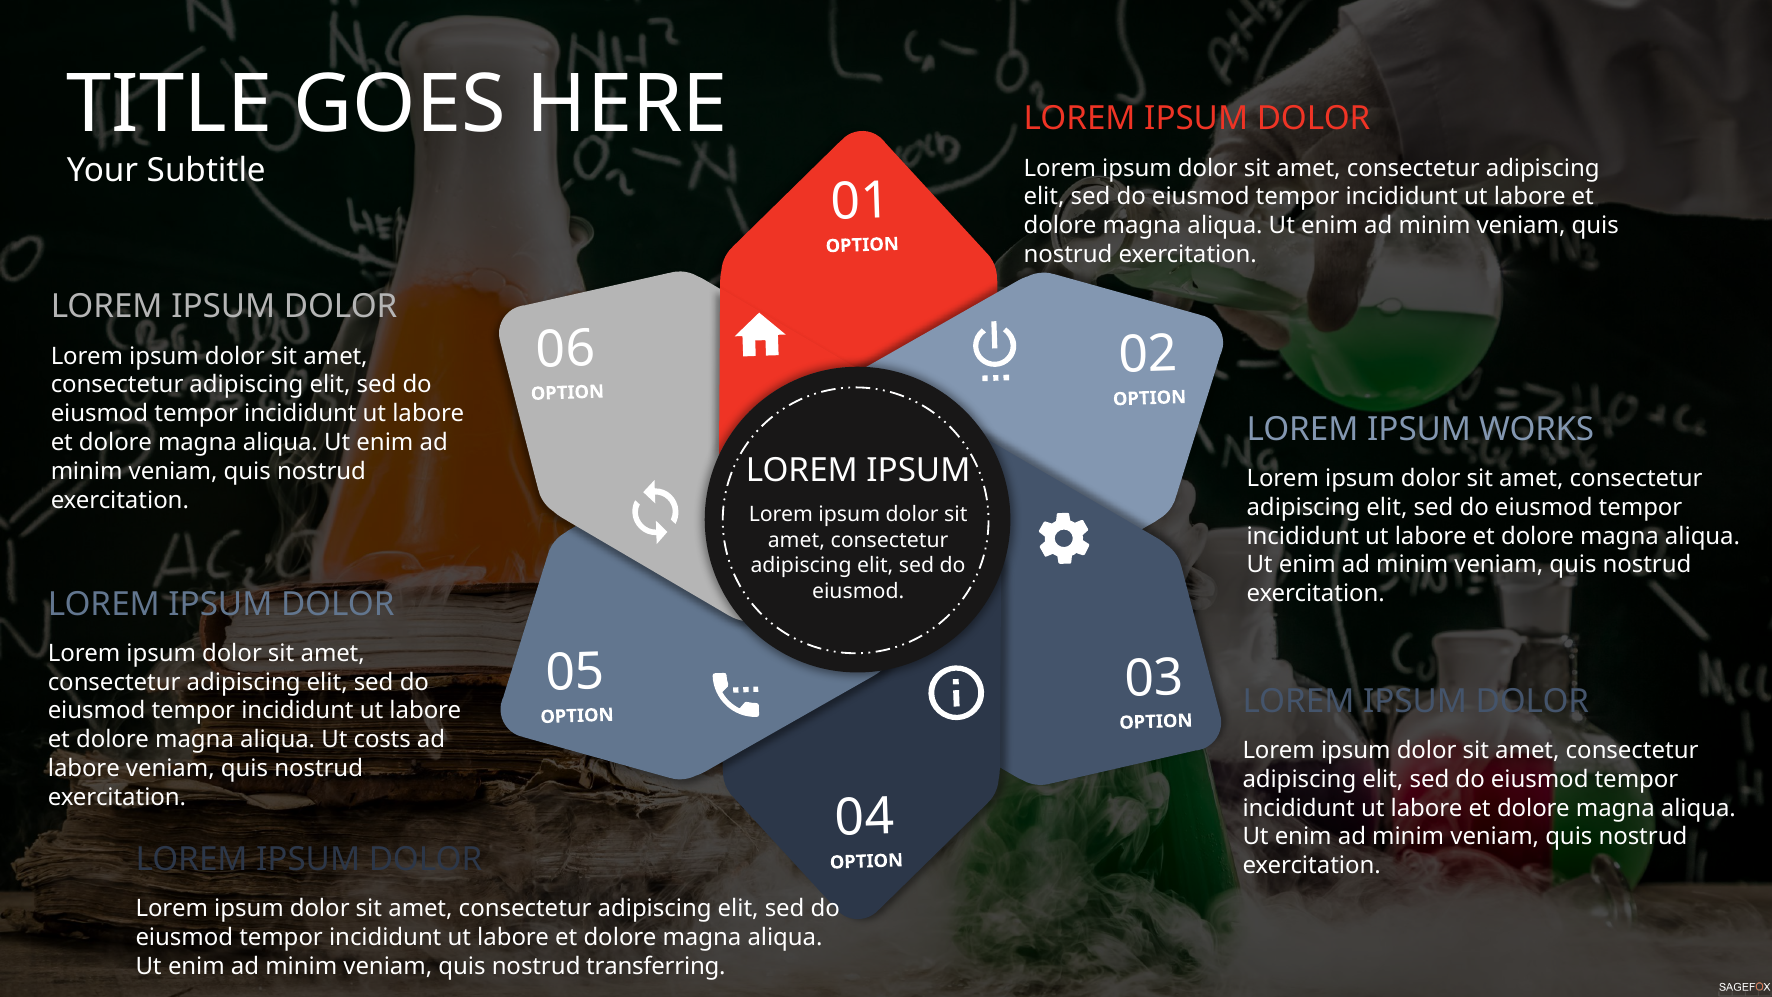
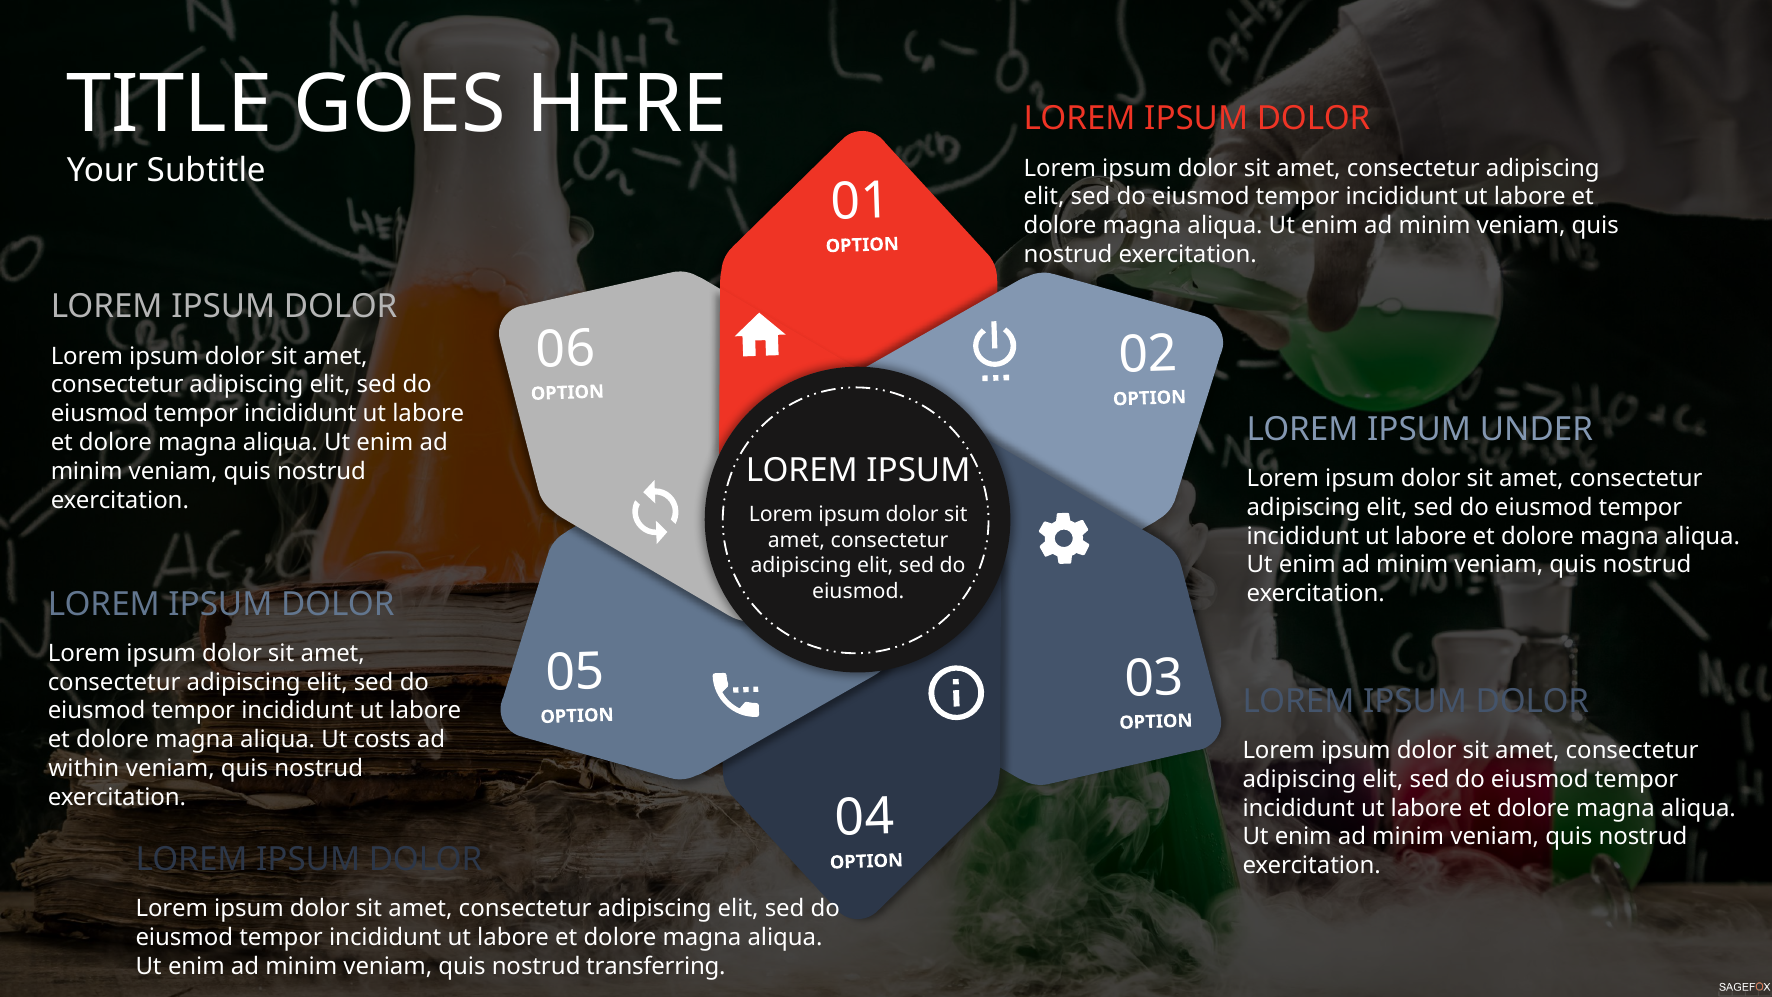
WORKS: WORKS -> UNDER (1536, 429)
labore: labore -> within (84, 768)
